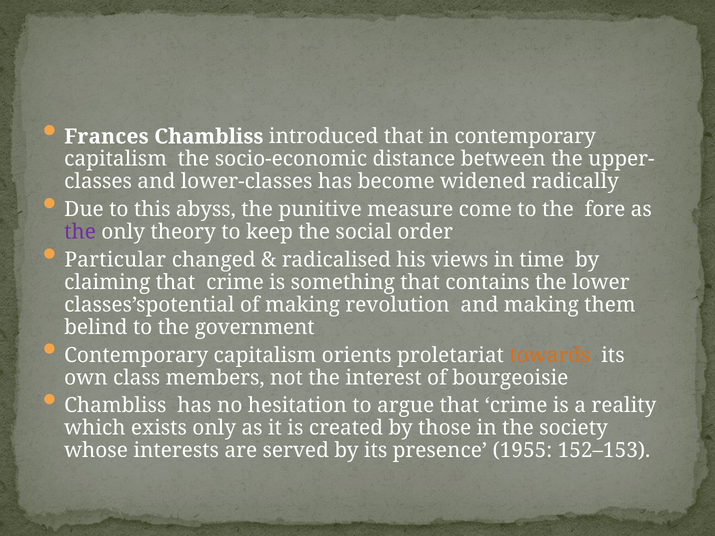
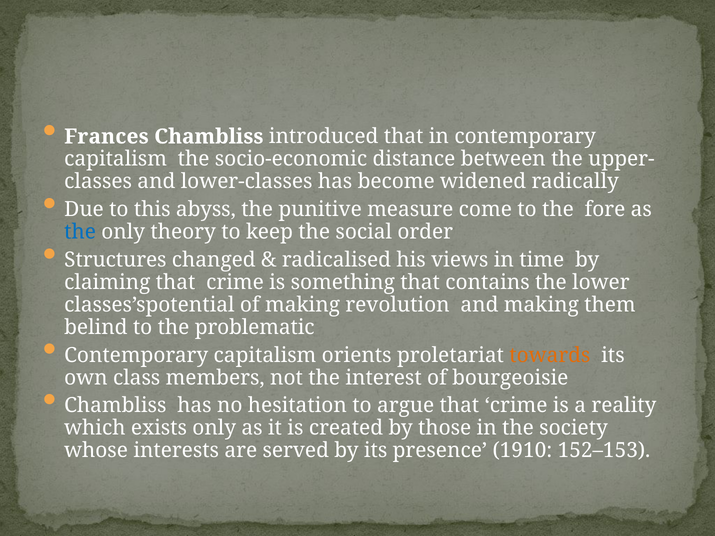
the colour: purple -> blue (80, 232)
Particular: Particular -> Structures (115, 260)
government: government -> problematic (255, 328)
1955: 1955 -> 1910 (522, 451)
